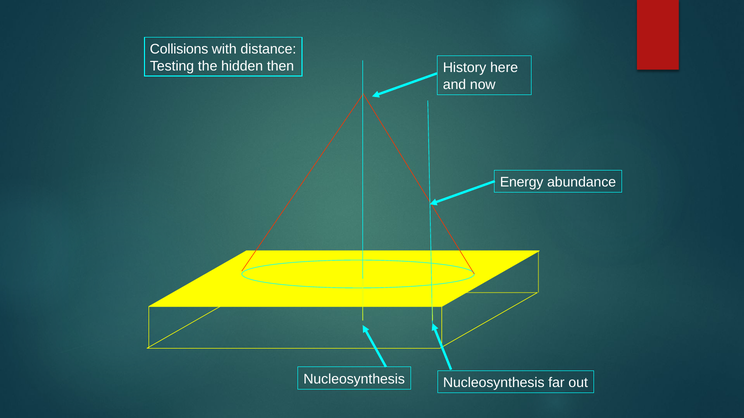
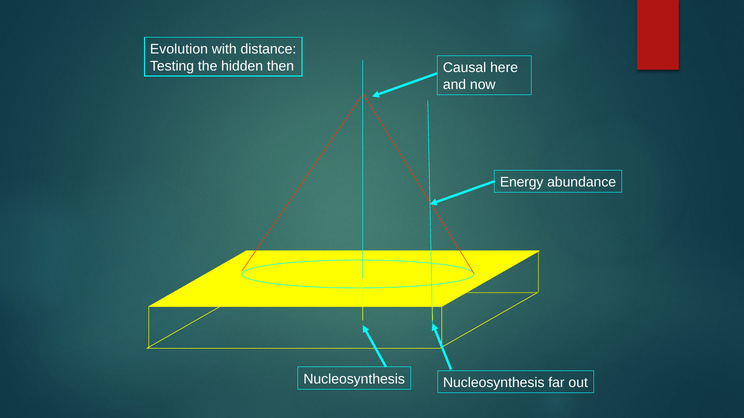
Collisions: Collisions -> Evolution (179, 49)
History: History -> Causal (465, 68)
